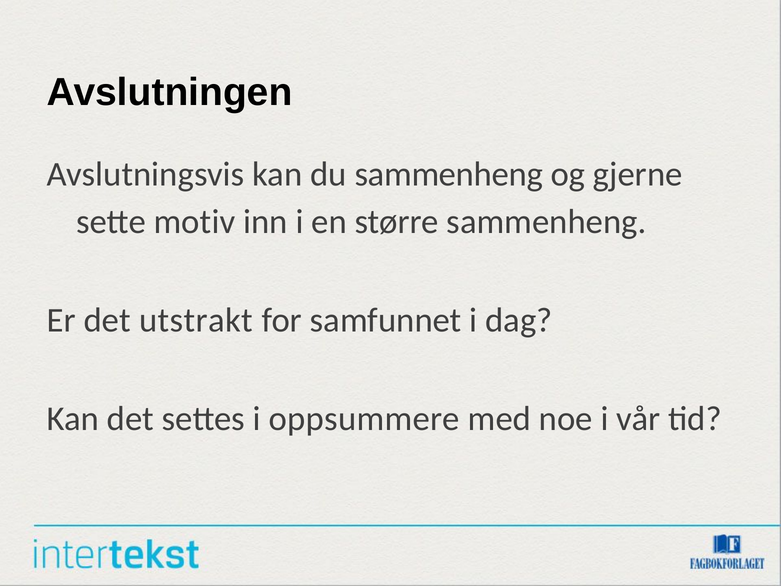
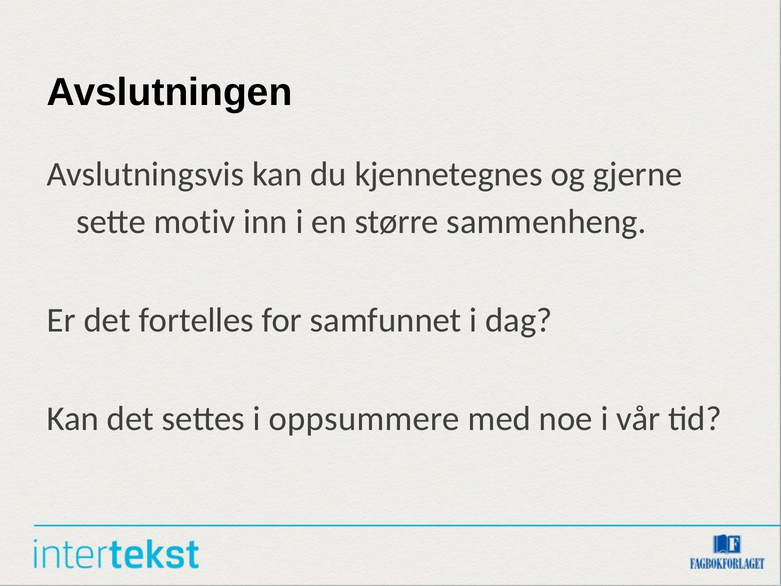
du sammenheng: sammenheng -> kjennetegnes (449, 174)
utstrakt: utstrakt -> fortelles (196, 320)
